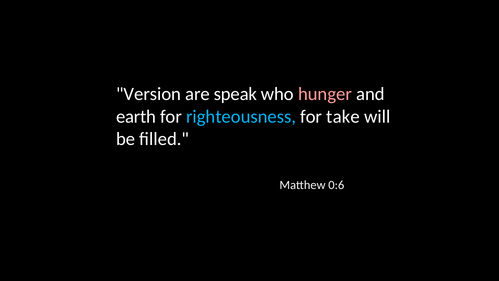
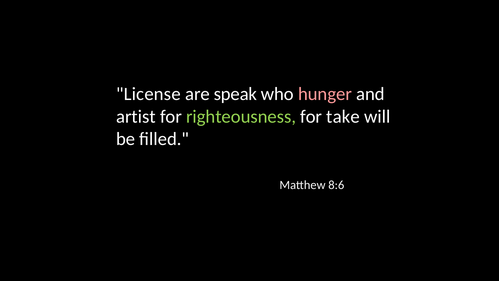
Version: Version -> License (148, 94)
earth: earth -> artist (136, 116)
righteousness colour: light blue -> light green (241, 116)
0:6: 0:6 -> 8:6 (336, 185)
